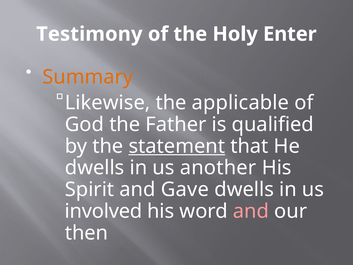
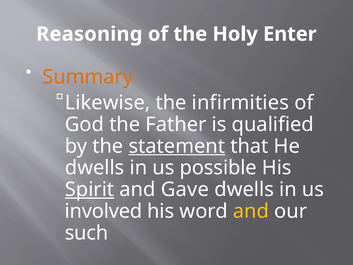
Testimony: Testimony -> Reasoning (89, 34)
applicable: applicable -> infirmities (240, 103)
another: another -> possible (218, 168)
Spirit underline: none -> present (90, 189)
and colour: pink -> yellow (251, 211)
then: then -> such (87, 233)
